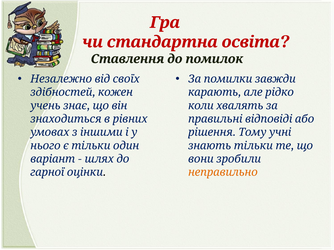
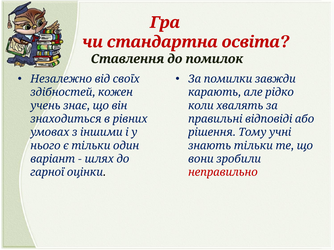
неправильно colour: orange -> red (223, 173)
